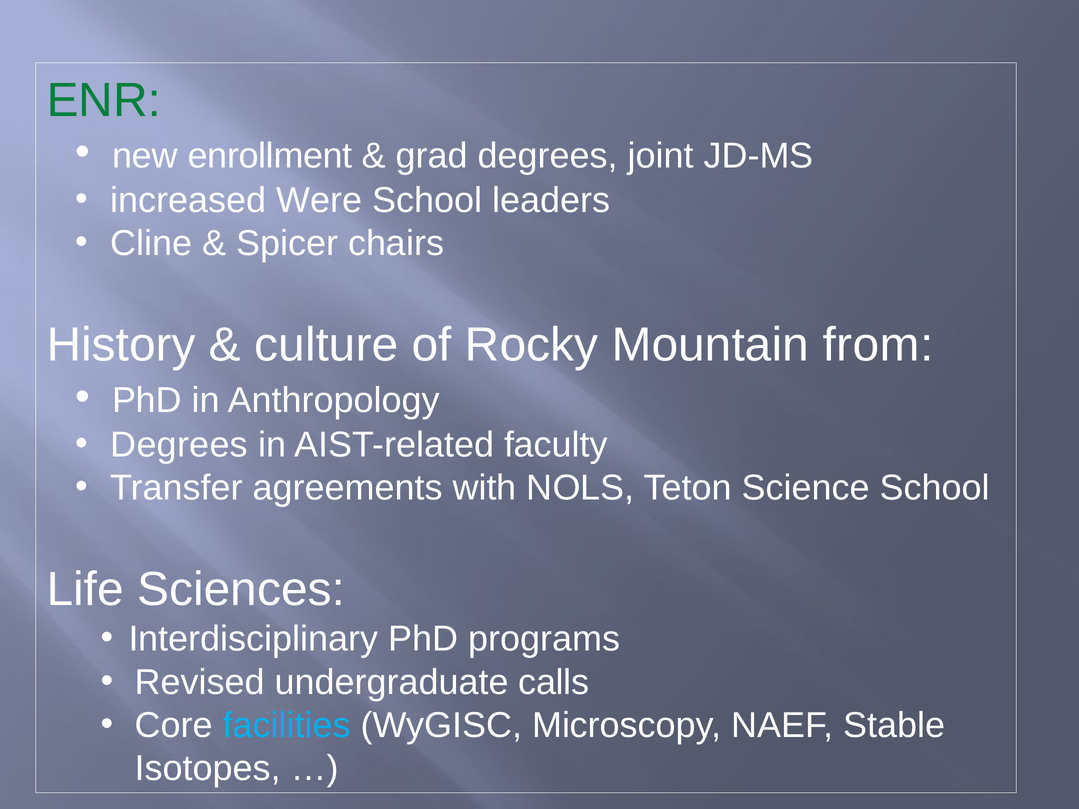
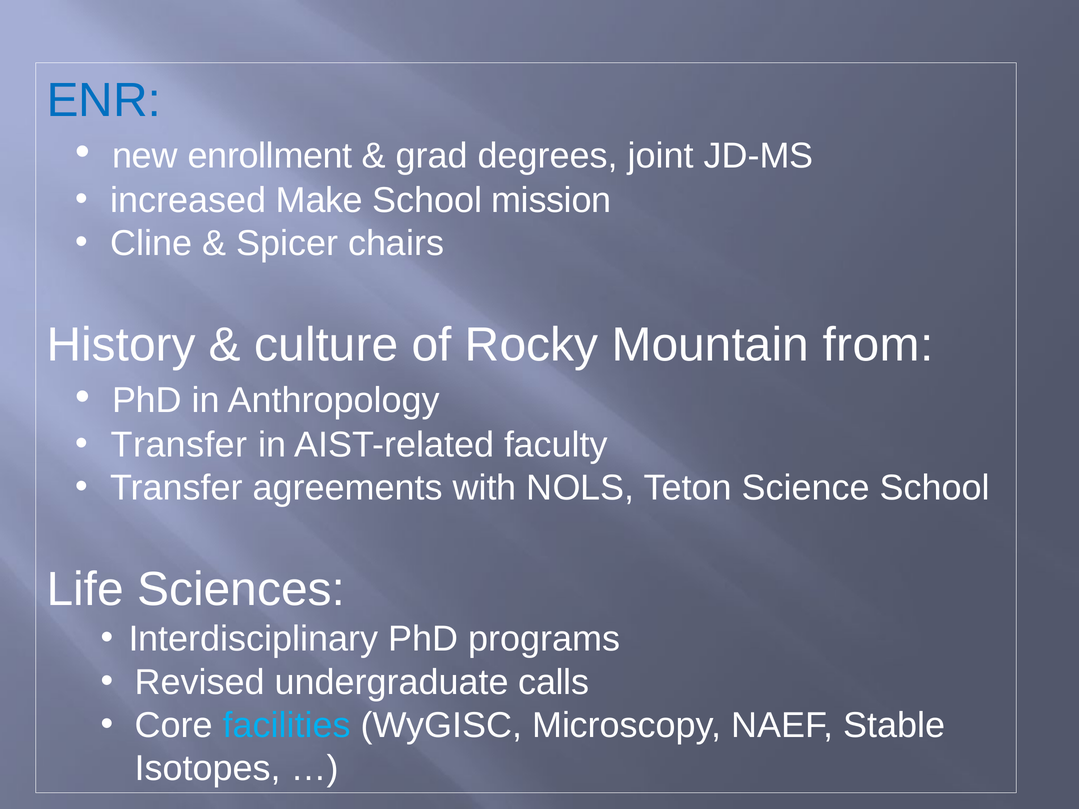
ENR colour: green -> blue (104, 100)
Were: Were -> Make (319, 200)
leaders: leaders -> mission (551, 200)
Degrees: Degrees -> Transfer (179, 445)
